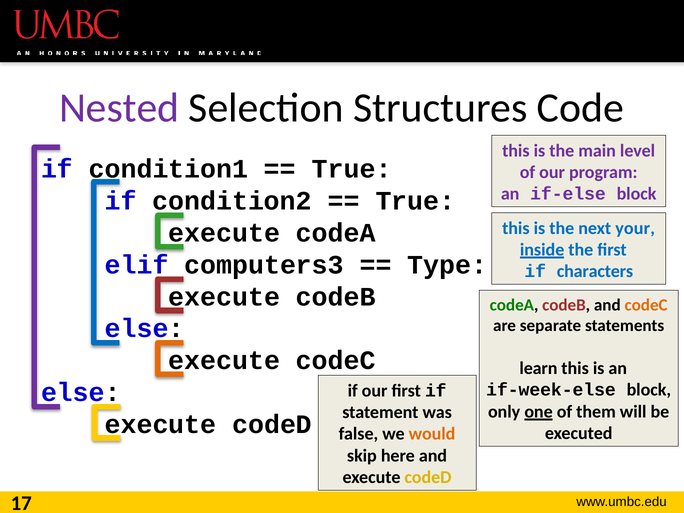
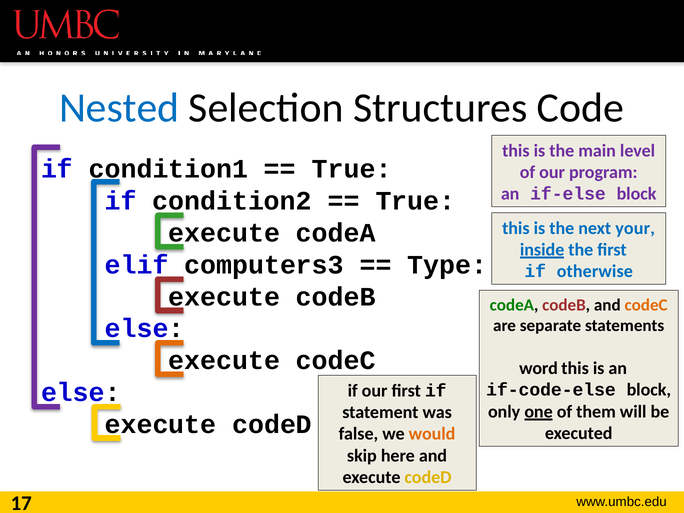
Nested colour: purple -> blue (119, 108)
characters: characters -> otherwise (595, 271)
learn: learn -> word (538, 368)
if-week-else: if-week-else -> if-code-else (551, 390)
